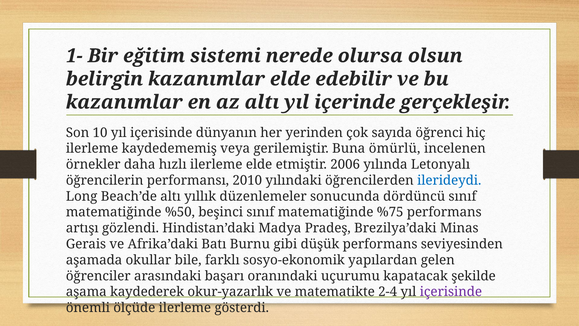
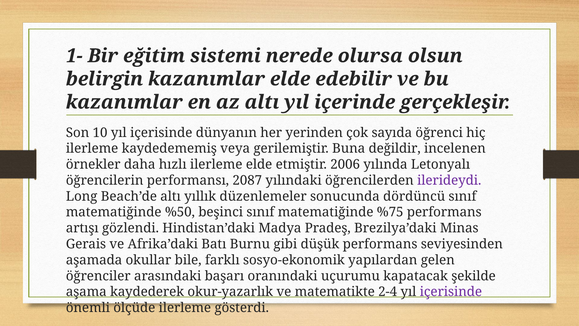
ömürlü: ömürlü -> değildir (395, 148)
2010: 2010 -> 2087 (247, 180)
ilerideydi colour: blue -> purple (449, 180)
